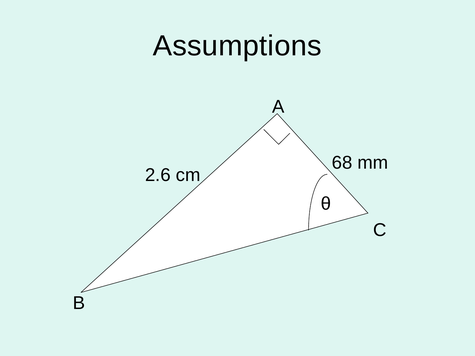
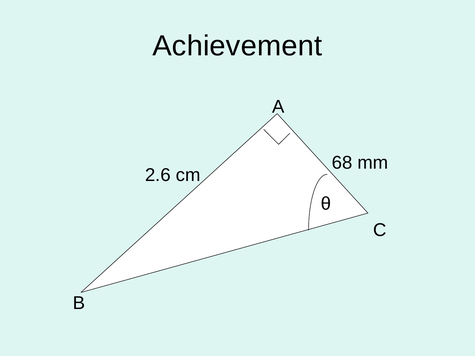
Assumptions: Assumptions -> Achievement (237, 46)
